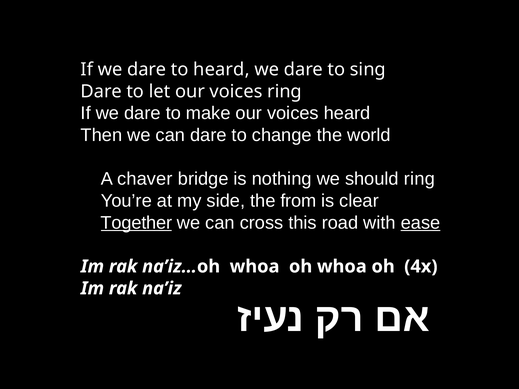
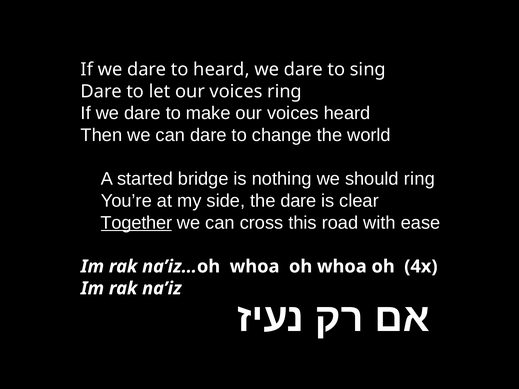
chaver: chaver -> started (145, 179)
the from: from -> dare (298, 201)
ease underline: present -> none (421, 223)
